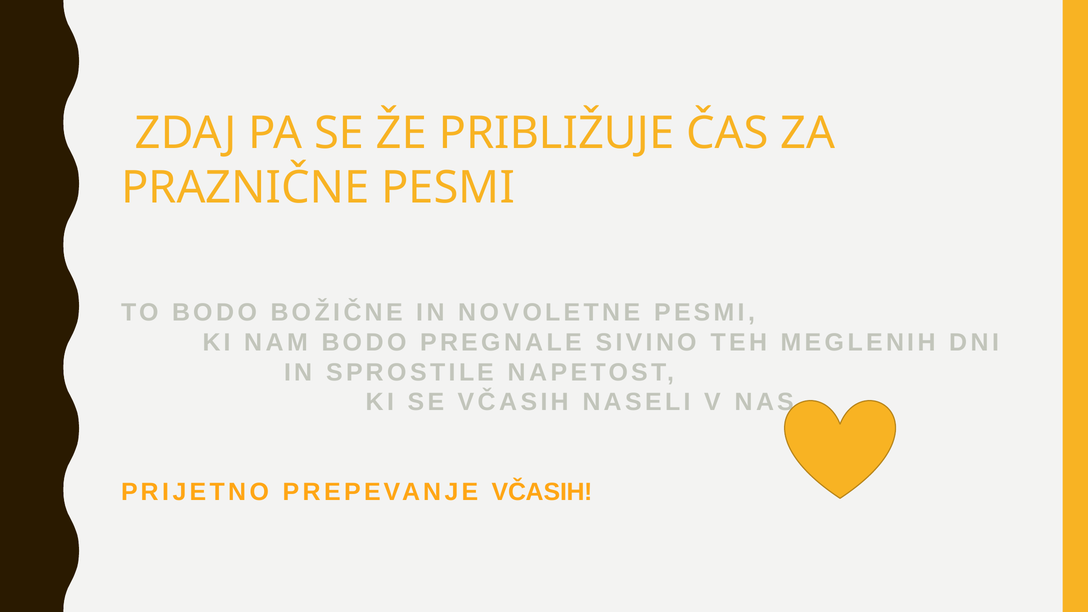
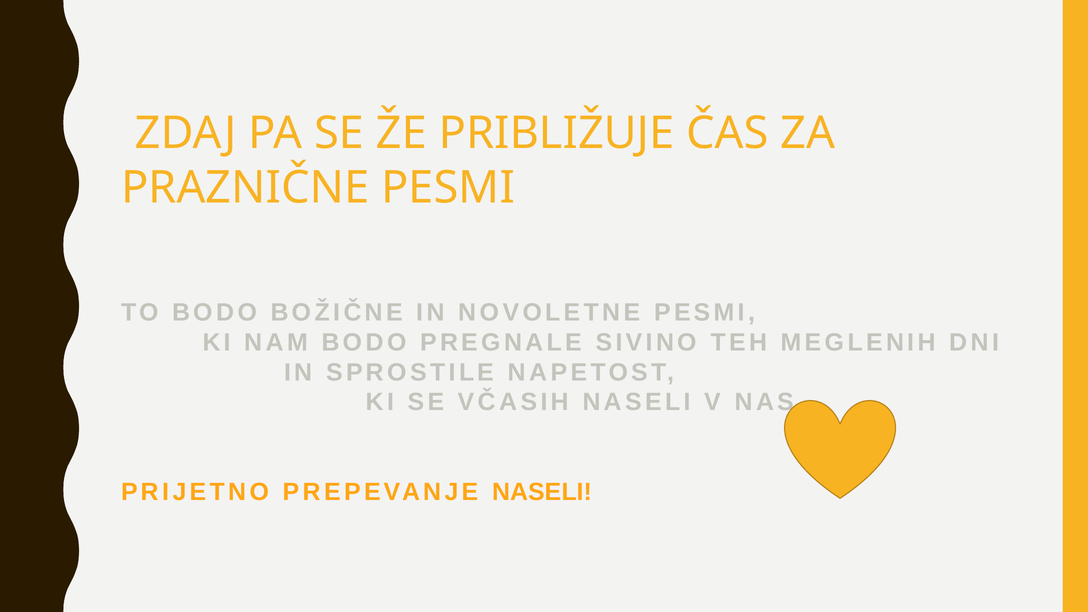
PREPEVANJE VČASIH: VČASIH -> NASELI (542, 492)
